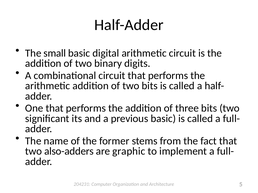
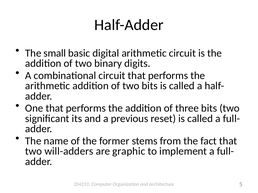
previous basic: basic -> reset (163, 119)
also-adders: also-adders -> will-adders (69, 152)
